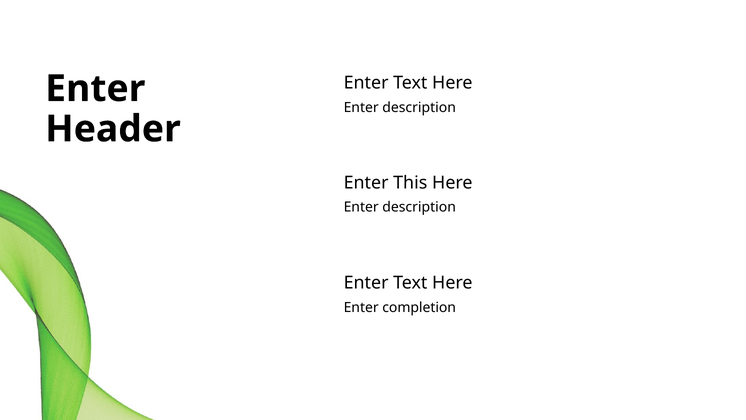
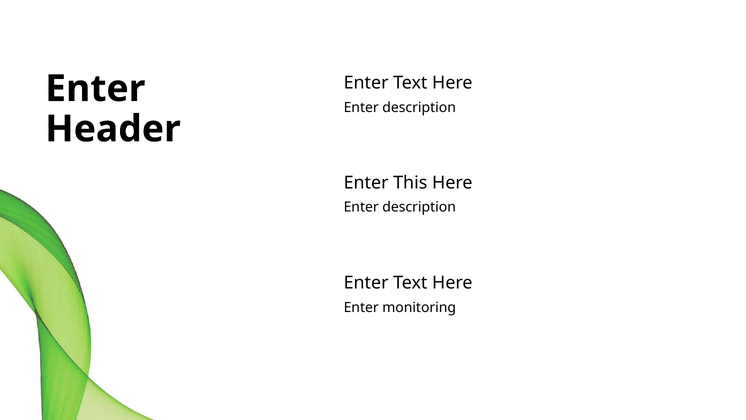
completion: completion -> monitoring (419, 308)
